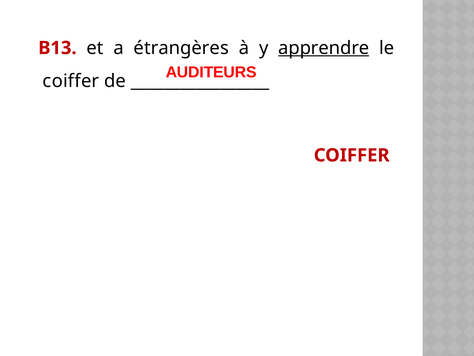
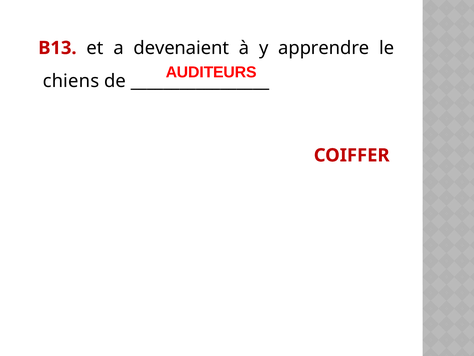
étrangères: étrangères -> devenaient (181, 48)
apprendre underline: present -> none (324, 48)
coiffer: coiffer -> chiens (71, 81)
